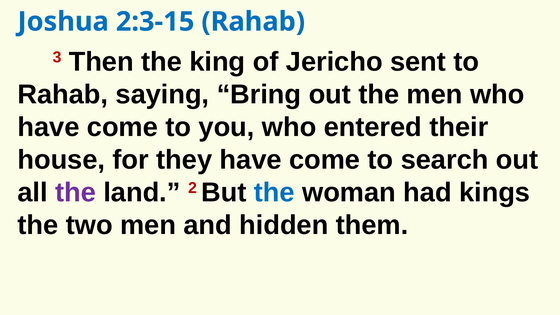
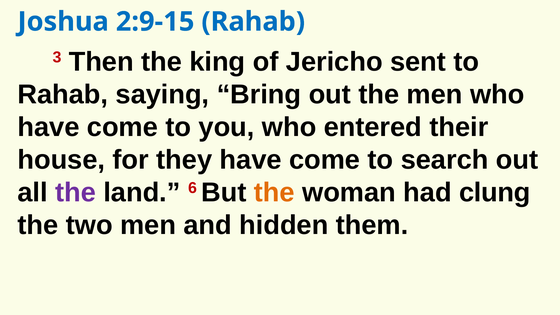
2:3-15: 2:3-15 -> 2:9-15 (155, 22)
2: 2 -> 6 (193, 188)
the colour: blue -> orange (274, 192)
kings: kings -> clung (495, 192)
